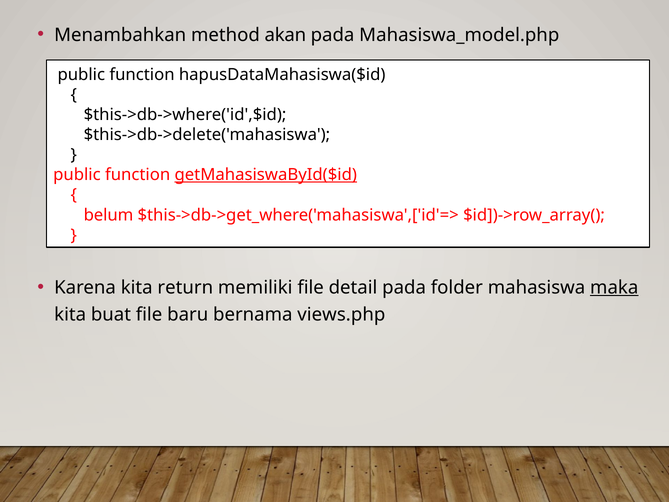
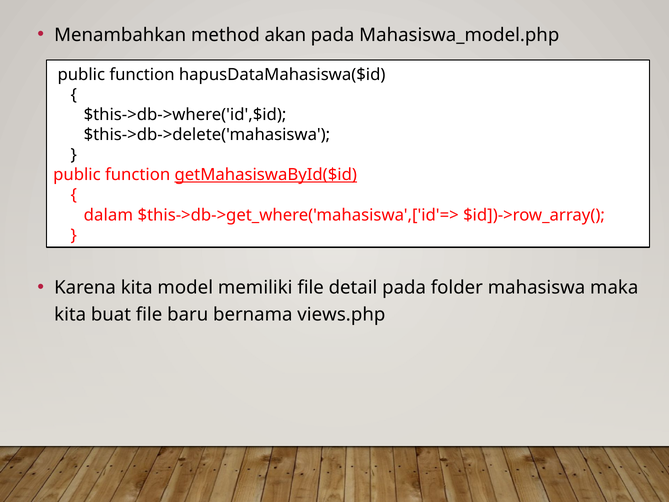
belum: belum -> dalam (108, 215)
return: return -> model (185, 287)
maka underline: present -> none (614, 287)
